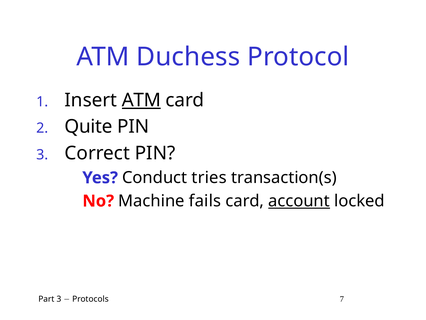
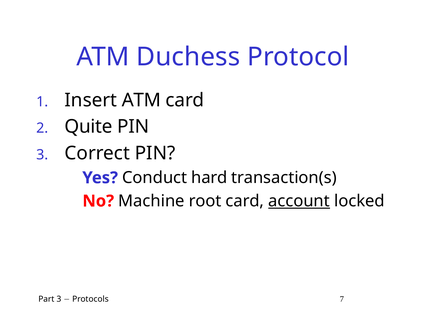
ATM underline: present -> none (141, 100)
tries: tries -> hard (209, 178)
fails: fails -> root (205, 201)
